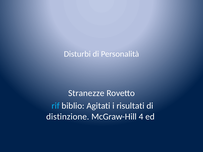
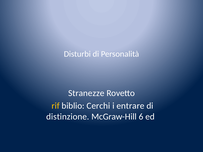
rif colour: light blue -> yellow (56, 106)
Agitati: Agitati -> Cerchi (98, 106)
risultati: risultati -> entrare (130, 106)
4: 4 -> 6 (141, 117)
